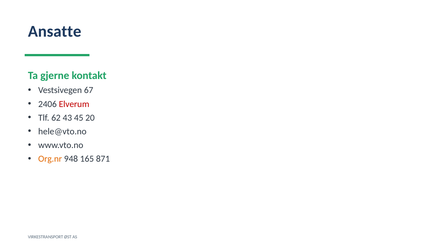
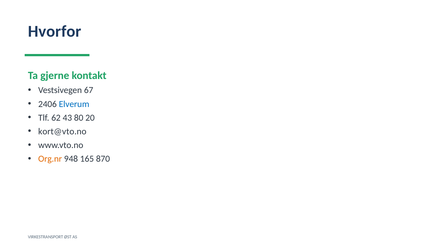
Ansatte: Ansatte -> Hvorfor (55, 31)
Elverum colour: red -> blue (74, 104)
45: 45 -> 80 (79, 118)
hele@vto.no: hele@vto.no -> kort@vto.no (62, 131)
871: 871 -> 870 (103, 159)
